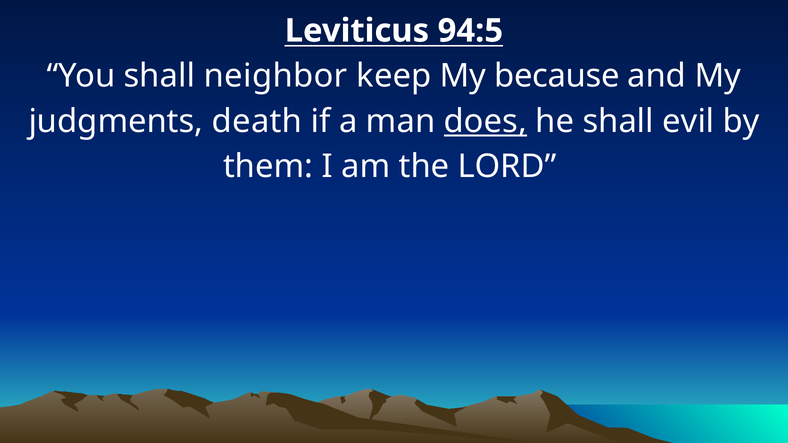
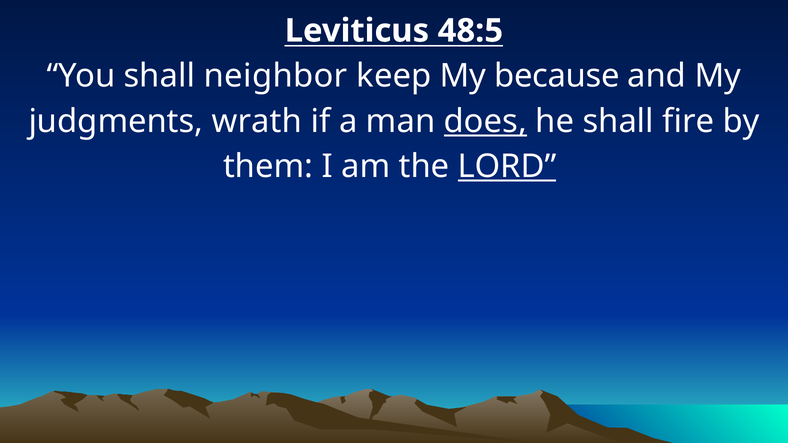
94:5: 94:5 -> 48:5 (470, 31)
death: death -> wrath (257, 121)
evil: evil -> fire (688, 121)
LORD underline: none -> present (507, 167)
